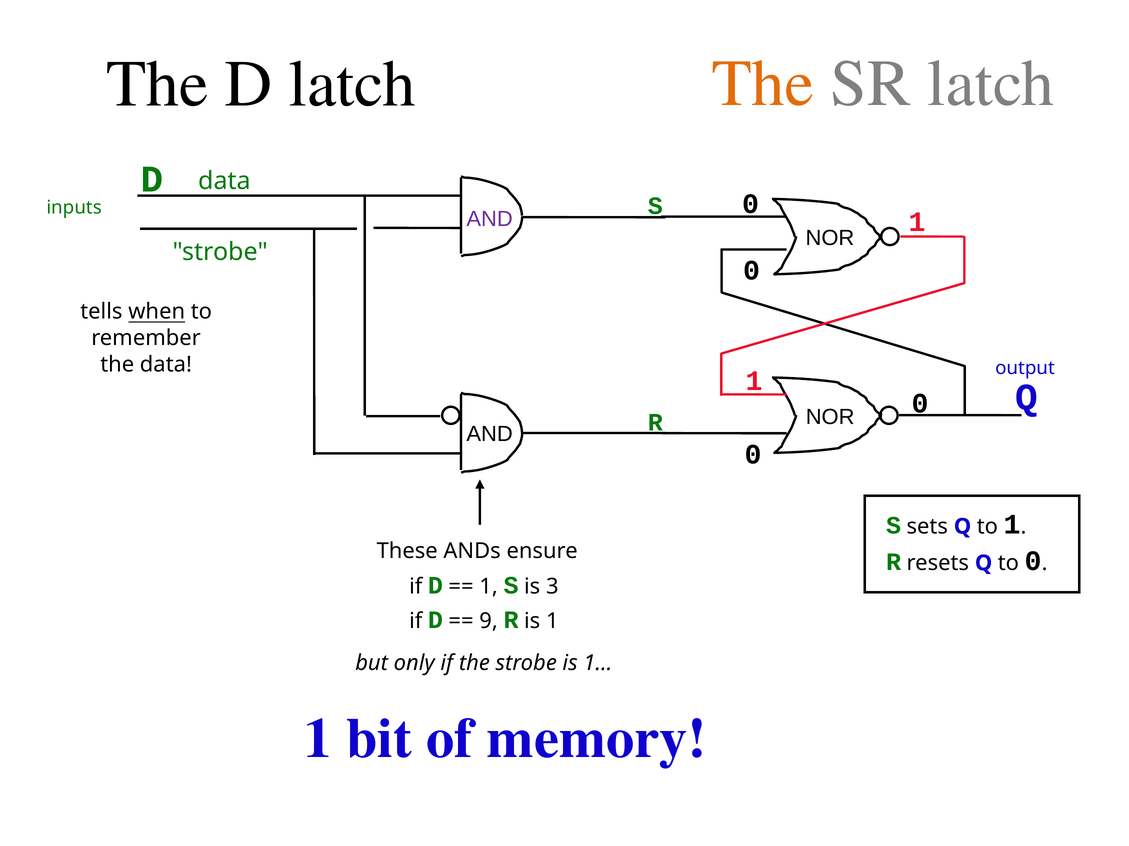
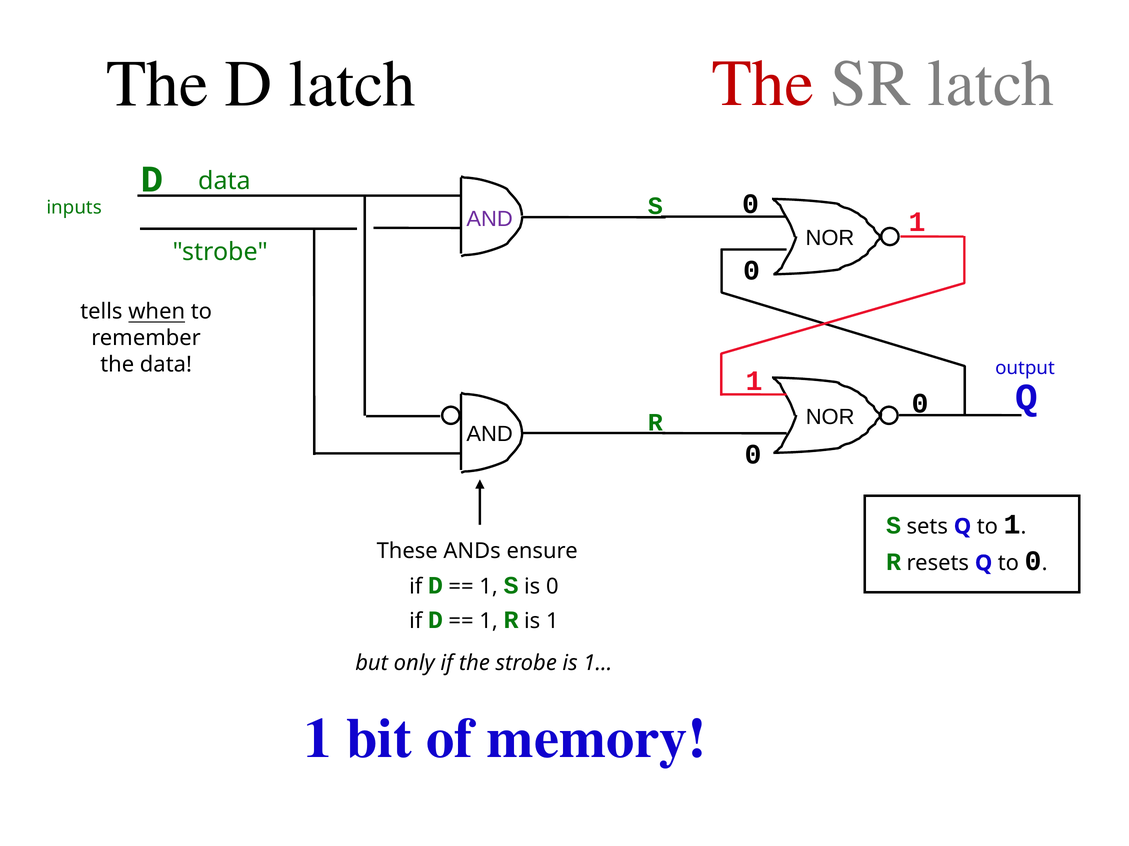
The colour: orange -> red (763, 84)
is 3: 3 -> 0 (552, 587)
9: 9 -> 1 (489, 621)
